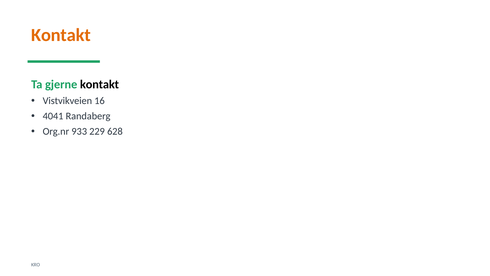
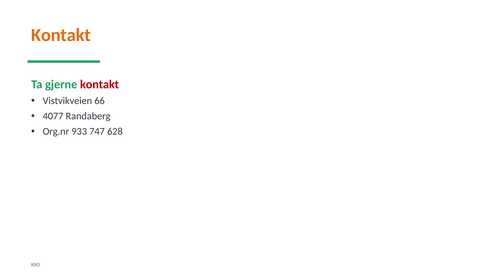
kontakt colour: black -> red (100, 84)
16: 16 -> 66 (100, 101)
4041: 4041 -> 4077 (53, 116)
229: 229 -> 747 (97, 131)
